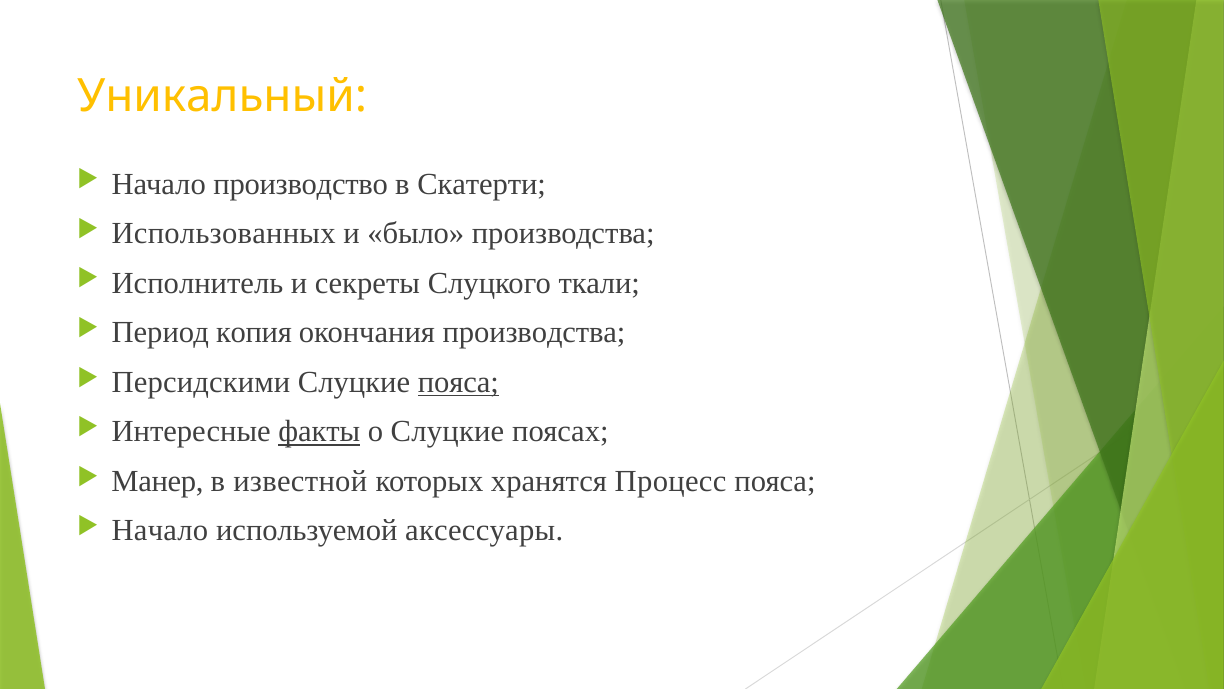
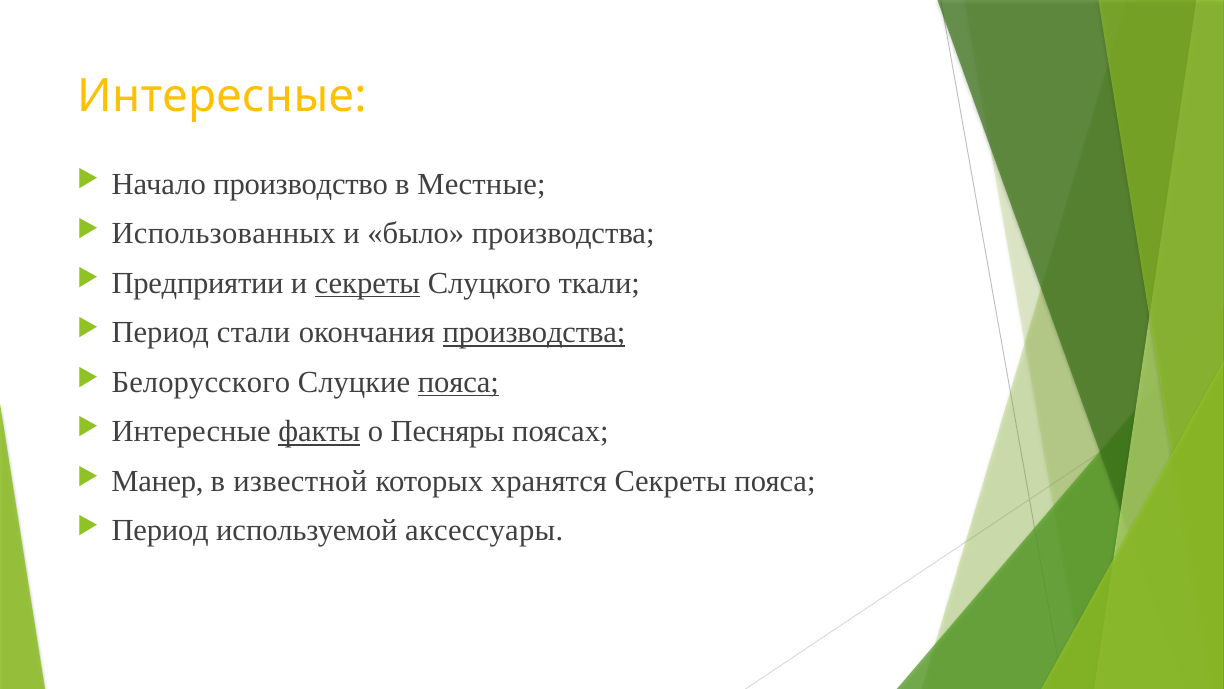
Уникальный: Уникальный -> Интересные (222, 97)
Скатерти: Скатерти -> Местные (481, 184)
Исполнитель: Исполнитель -> Предприятии (198, 283)
секреты underline: none -> present (367, 283)
копия: копия -> стали (254, 333)
производства underline: none -> present (534, 333)
Персидскими: Персидскими -> Белорусского (201, 382)
о Слуцкие: Слуцкие -> Песняры (448, 432)
хранятся Процесс: Процесс -> Секреты (671, 481)
Начало: Начало -> Период (160, 530)
